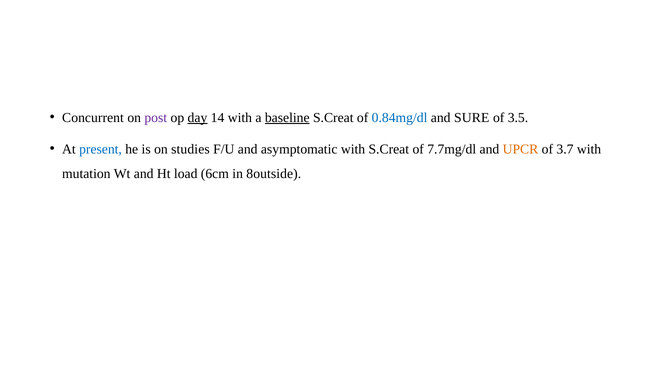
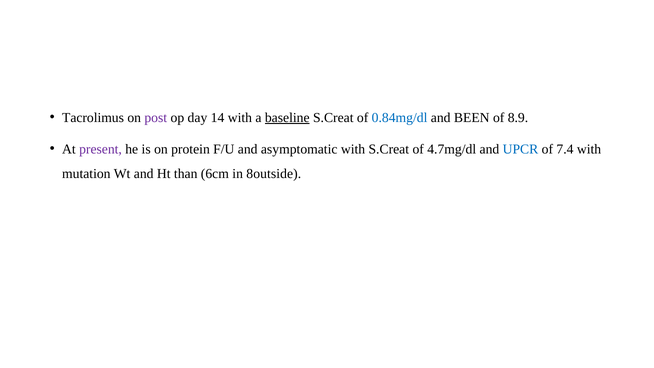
Concurrent: Concurrent -> Tacrolimus (93, 118)
day underline: present -> none (197, 118)
SURE: SURE -> BEEN (472, 118)
3.5: 3.5 -> 8.9 (518, 118)
present colour: blue -> purple (101, 149)
studies: studies -> protein (190, 149)
7.7mg/dl: 7.7mg/dl -> 4.7mg/dl (452, 149)
UPCR colour: orange -> blue (520, 149)
3.7: 3.7 -> 7.4 (565, 149)
load: load -> than (186, 174)
